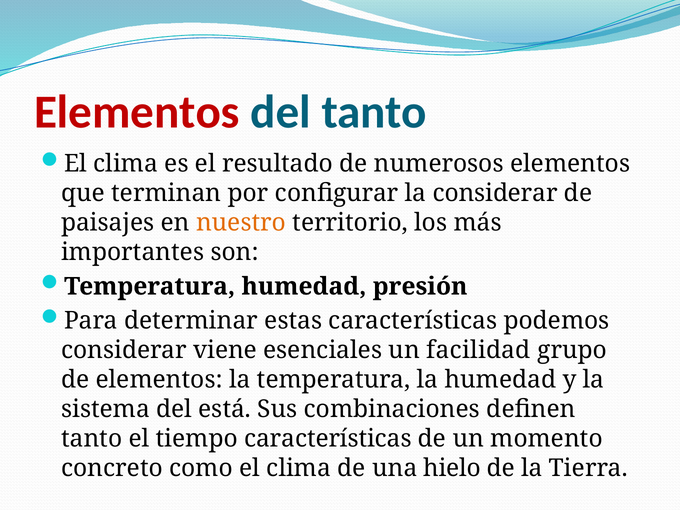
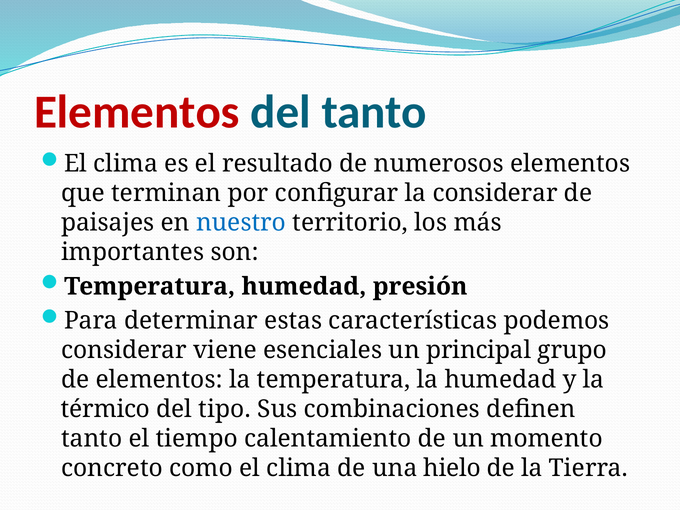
nuestro colour: orange -> blue (241, 223)
facilidad: facilidad -> principal (479, 350)
sistema: sistema -> térmico (106, 409)
está: está -> tipo (225, 409)
tiempo características: características -> calentamiento (328, 439)
